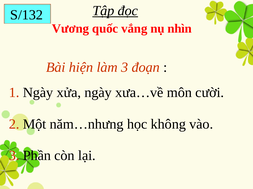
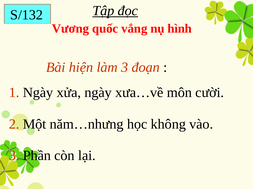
nhìn: nhìn -> hình (180, 29)
